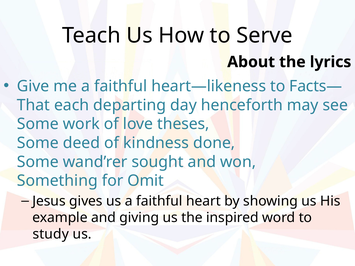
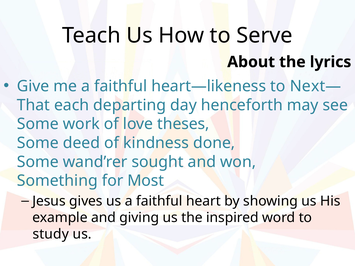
Facts—: Facts— -> Next— (315, 86)
Omit: Omit -> Most (146, 181)
